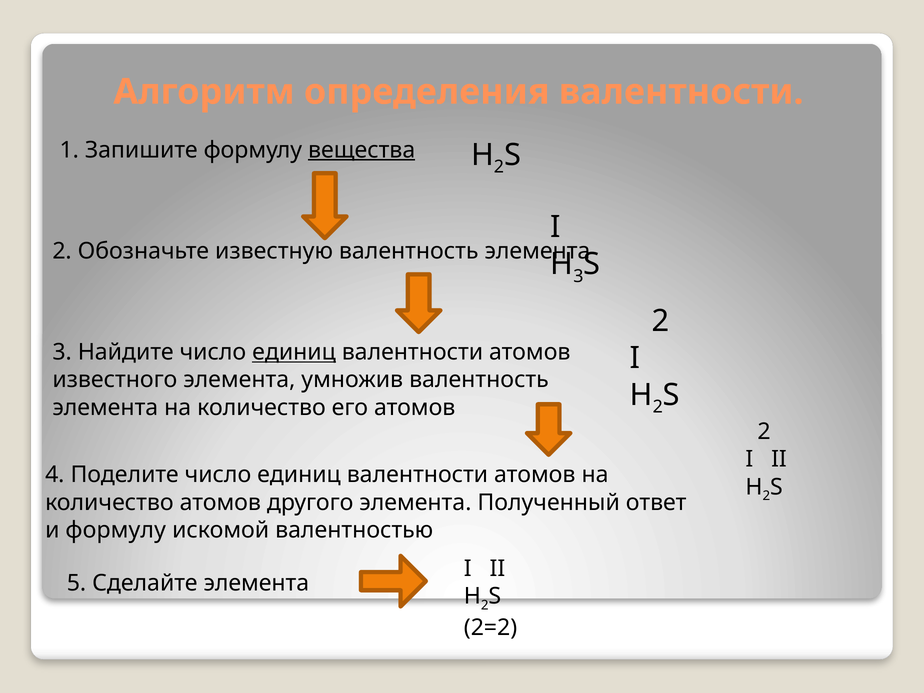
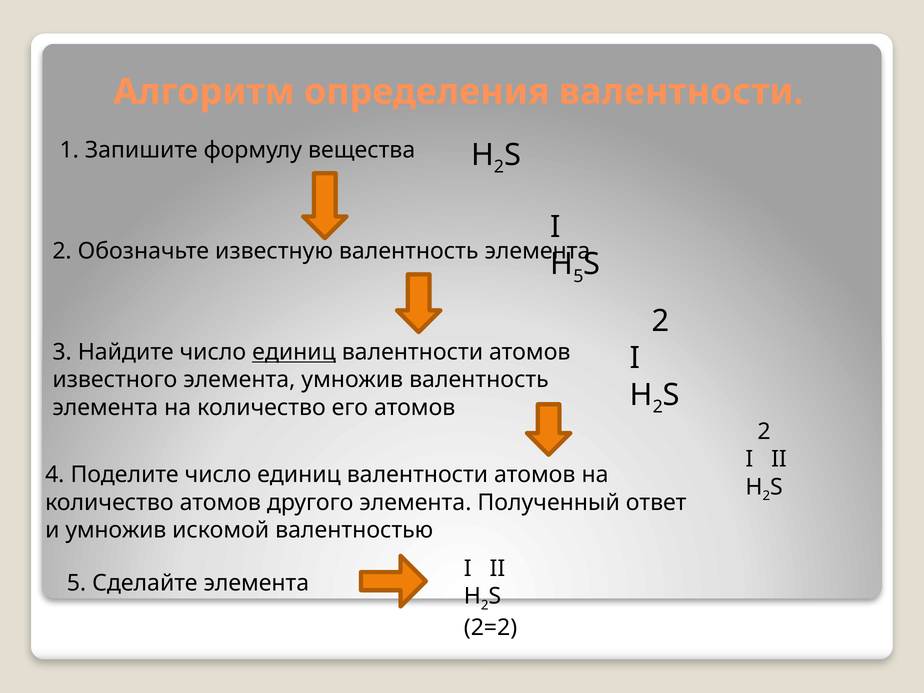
вещества underline: present -> none (362, 150)
3: 3 -> 5 (578, 276)
и формулу: формулу -> умножив (116, 530)
